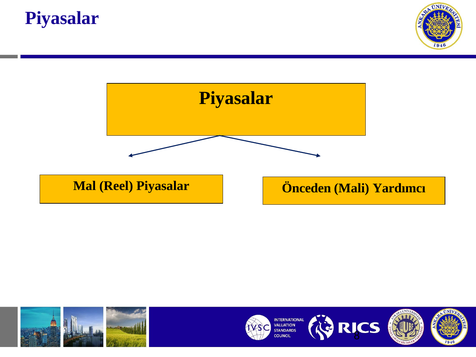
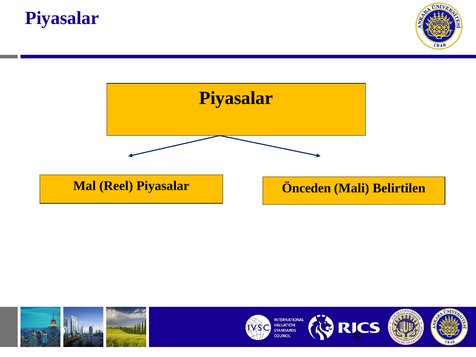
Yardımcı: Yardımcı -> Belirtilen (399, 188)
